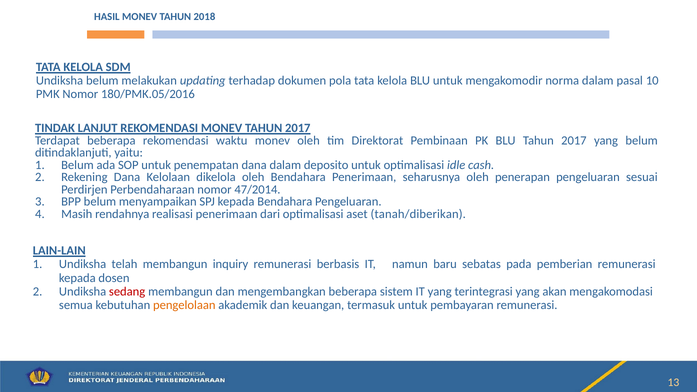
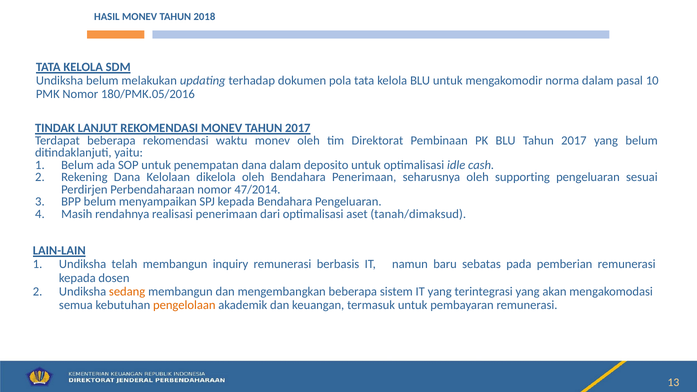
penerapan: penerapan -> supporting (522, 177)
tanah/diberikan: tanah/diberikan -> tanah/dimaksud (418, 214)
sedang colour: red -> orange (127, 291)
